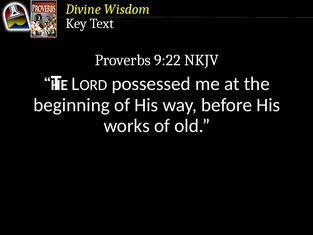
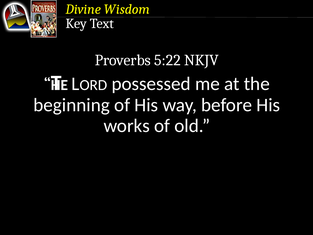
9:22: 9:22 -> 5:22 (167, 60)
